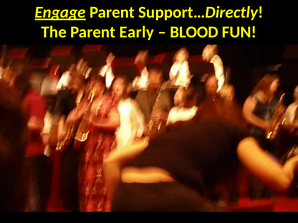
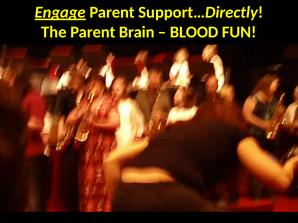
Early: Early -> Brain (137, 32)
